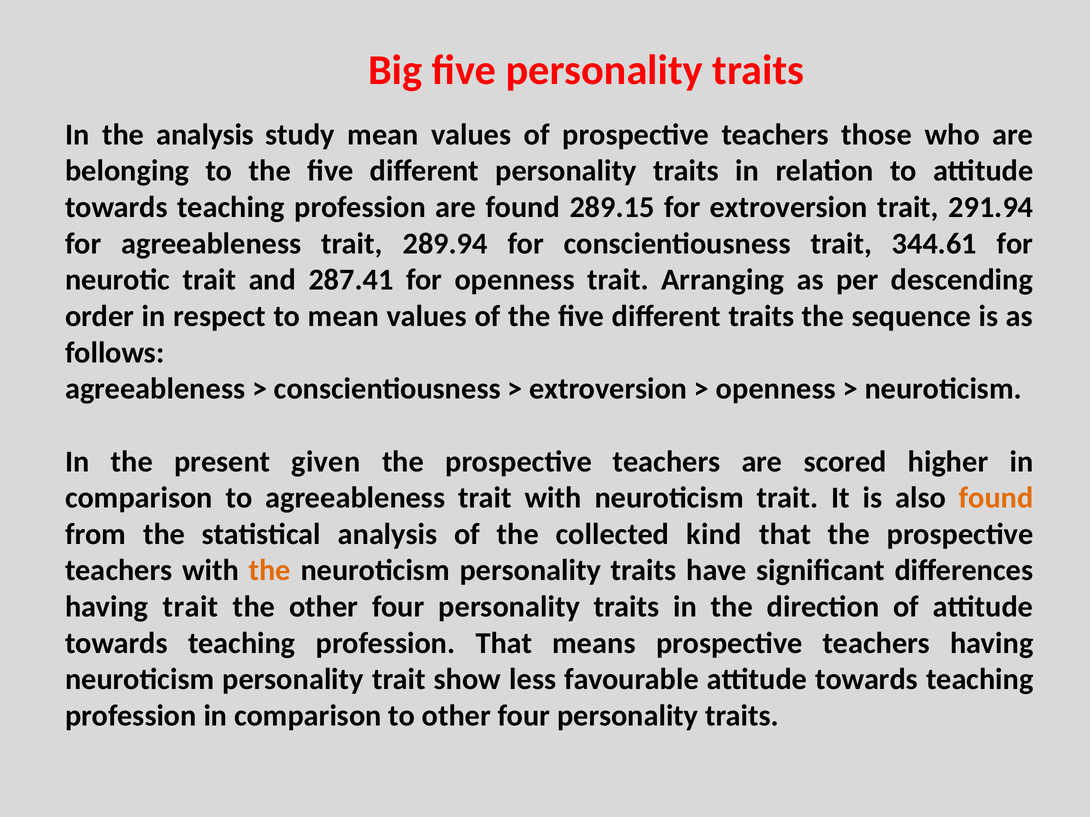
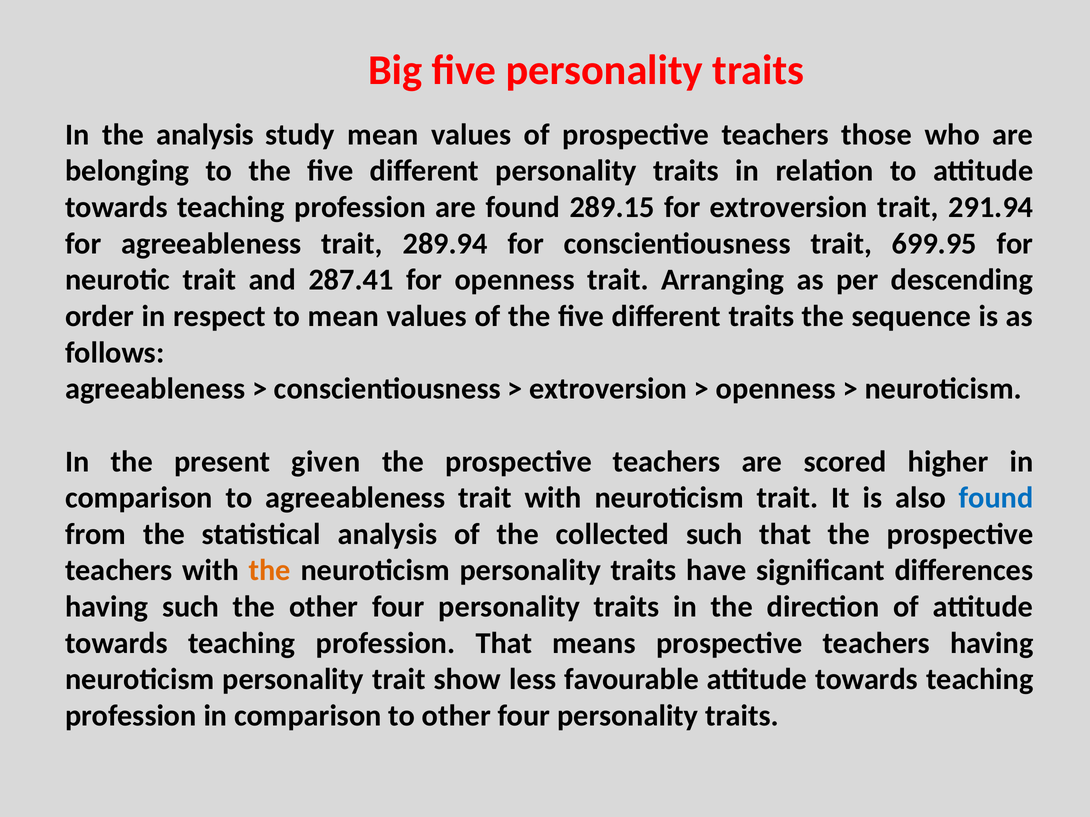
344.61: 344.61 -> 699.95 (934, 244)
found colour: orange -> blue (996, 498)
collected kind: kind -> such (714, 534)
having trait: trait -> such (191, 607)
